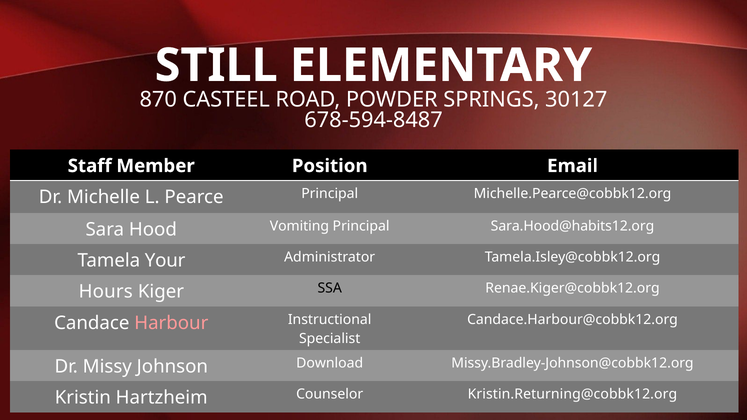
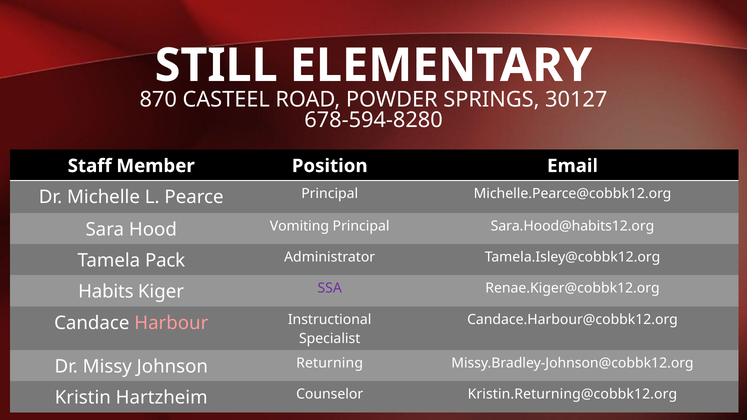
678-594-8487: 678-594-8487 -> 678-594-8280 (374, 120)
Your: Your -> Pack (165, 261)
Hours: Hours -> Habits (106, 292)
SSA colour: black -> purple (330, 289)
Download: Download -> Returning (330, 363)
